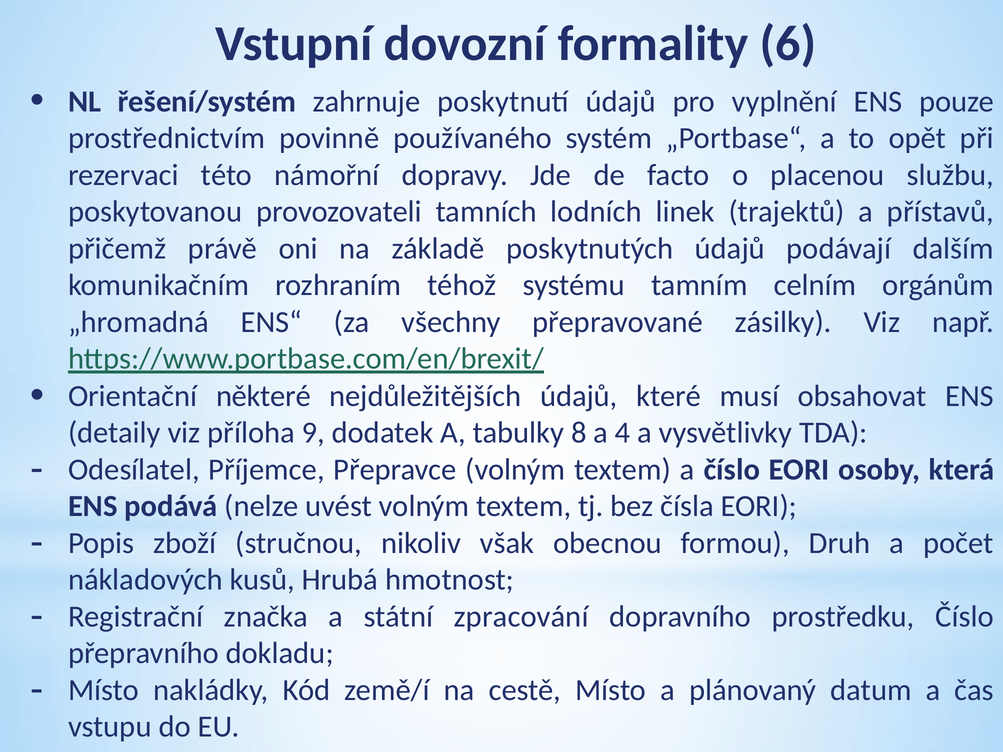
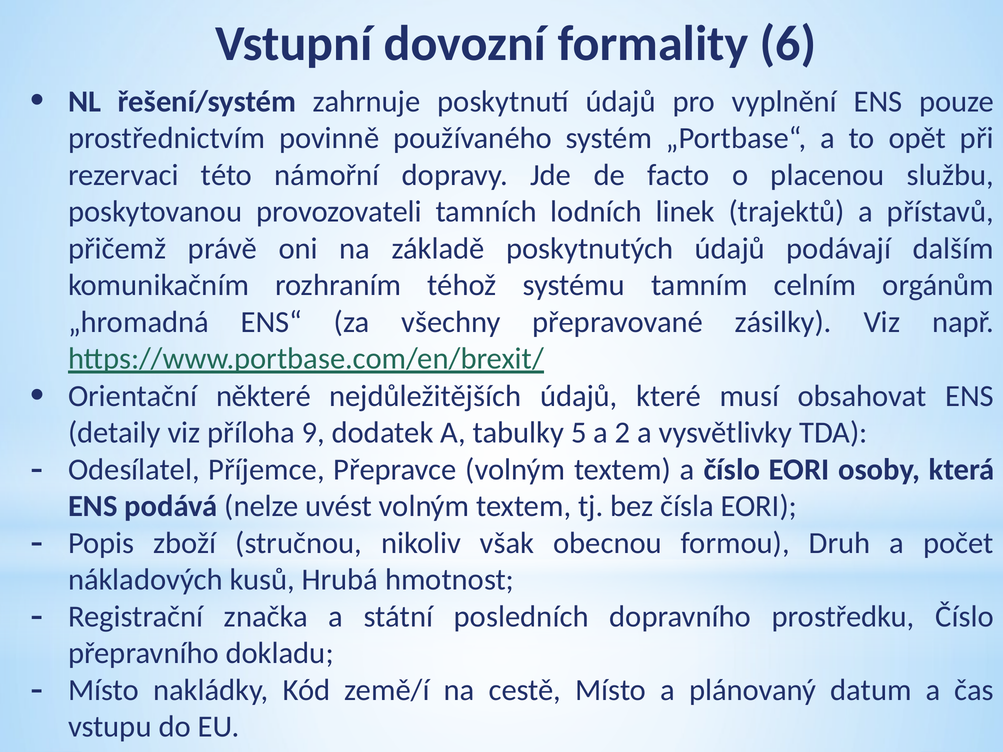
8: 8 -> 5 (579, 433)
4: 4 -> 2 (623, 433)
zpracování: zpracování -> posledních (521, 617)
